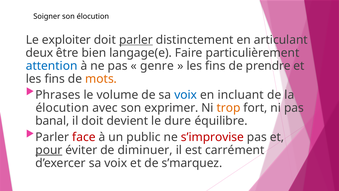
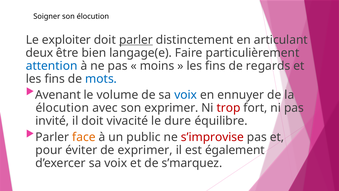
genre: genre -> moins (157, 66)
prendre: prendre -> regards (268, 66)
mots colour: orange -> blue (101, 79)
Phrases: Phrases -> Avenant (58, 95)
incluant: incluant -> ennuyer (241, 95)
trop colour: orange -> red (229, 108)
banal: banal -> invité (52, 121)
devient: devient -> vivacité (127, 121)
face colour: red -> orange (84, 137)
pour underline: present -> none (49, 150)
de diminuer: diminuer -> exprimer (145, 150)
carrément: carrément -> également (235, 150)
